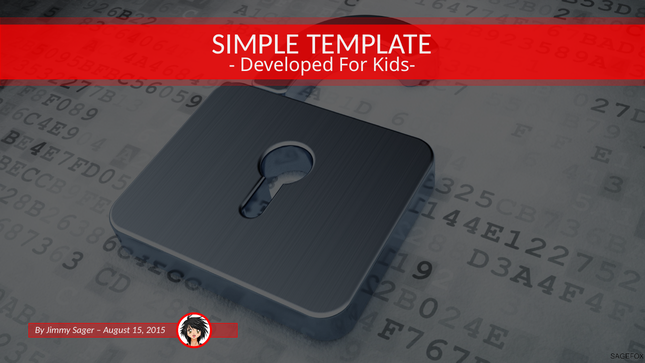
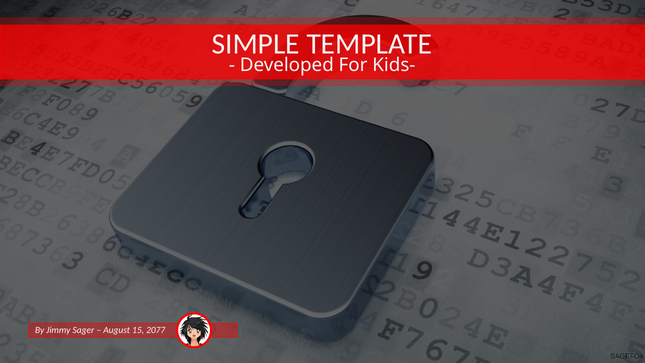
2015: 2015 -> 2077 (156, 330)
